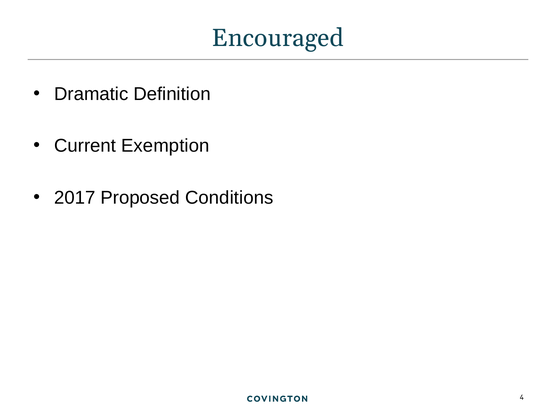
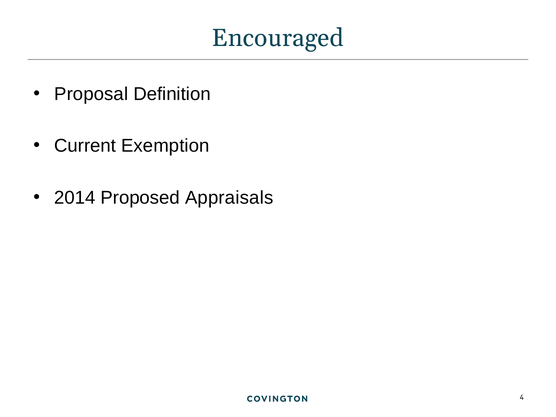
Dramatic: Dramatic -> Proposal (91, 94)
2017: 2017 -> 2014 (75, 198)
Conditions: Conditions -> Appraisals (229, 198)
